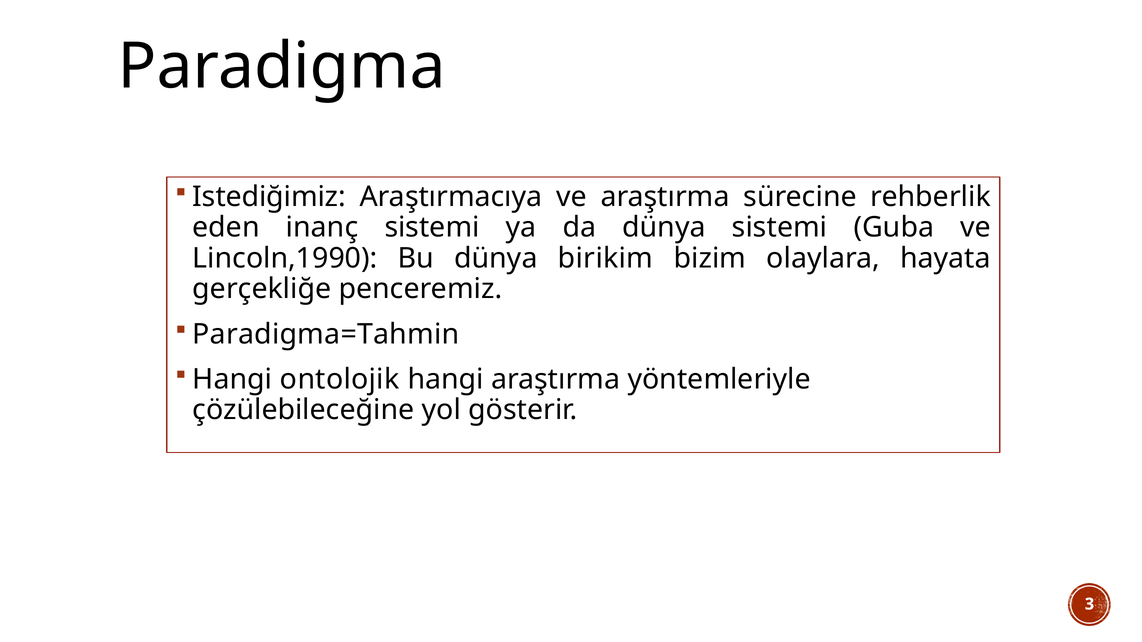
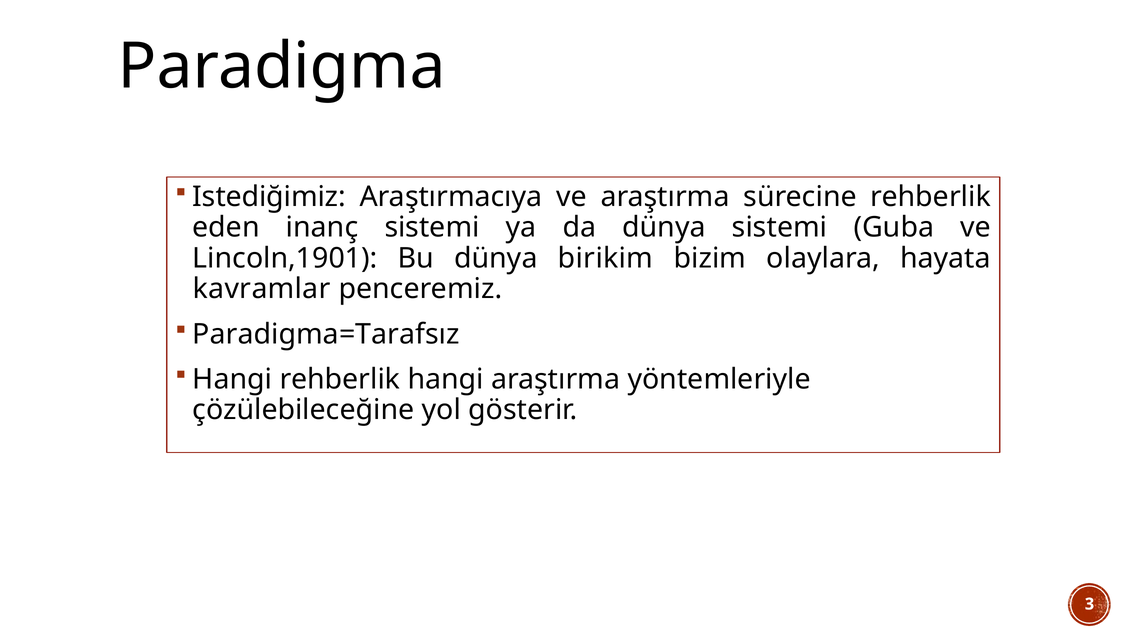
Lincoln,1990: Lincoln,1990 -> Lincoln,1901 (285, 258)
gerçekliğe: gerçekliğe -> kavramlar (262, 289)
Paradigma=Tahmin: Paradigma=Tahmin -> Paradigma=Tarafsız (326, 334)
Hangi ontolojik: ontolojik -> rehberlik (340, 379)
